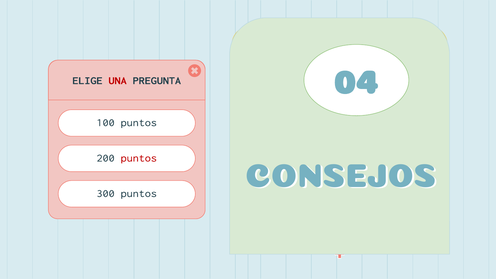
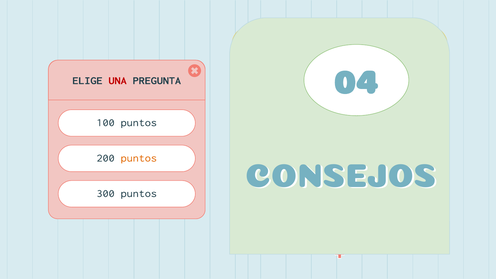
puntos colour: red -> orange (139, 158)
